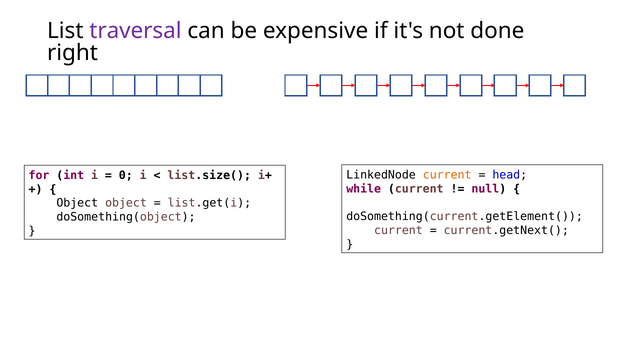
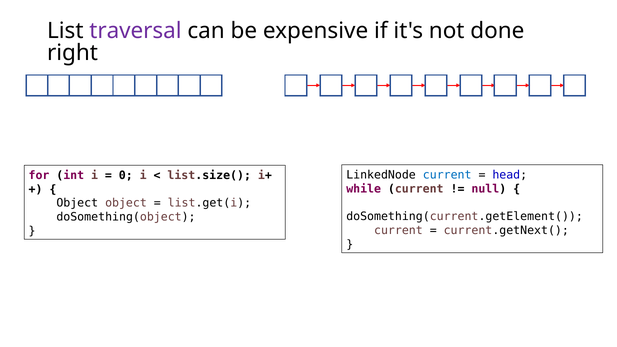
current colour: orange -> blue (447, 175)
